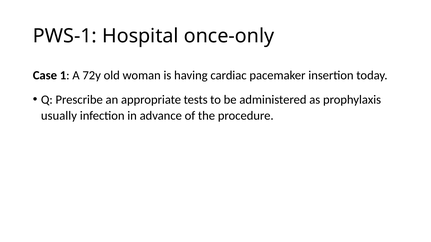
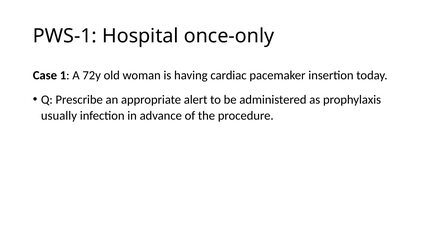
tests: tests -> alert (196, 100)
